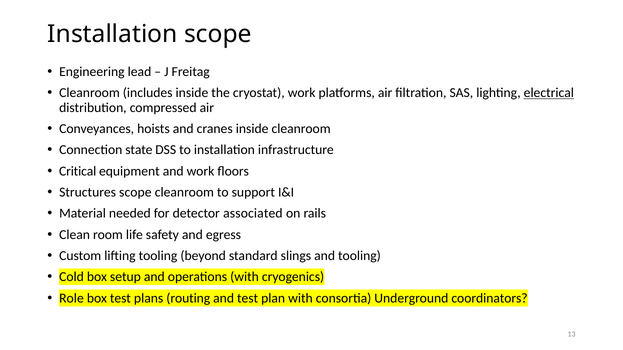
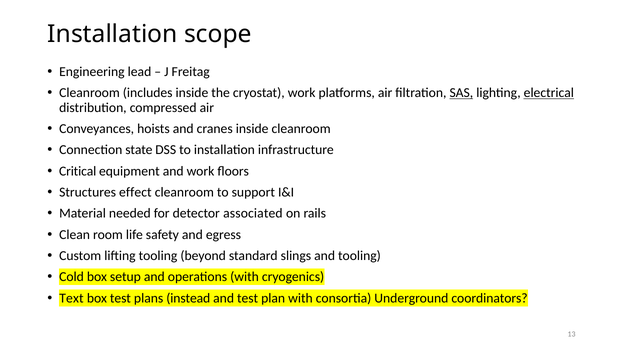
SAS underline: none -> present (461, 93)
Structures scope: scope -> effect (135, 192)
Role: Role -> Text (71, 299)
routing: routing -> instead (188, 299)
